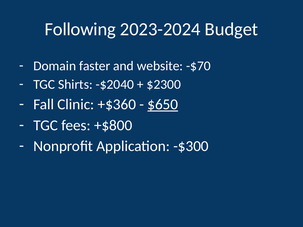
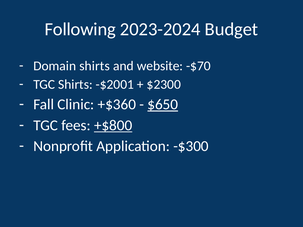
Domain faster: faster -> shirts (95, 66)
-$2040: -$2040 -> -$2001 (115, 85)
+$800 underline: none -> present (113, 125)
